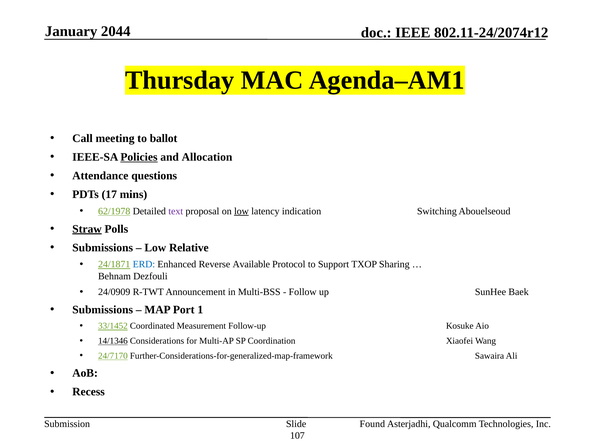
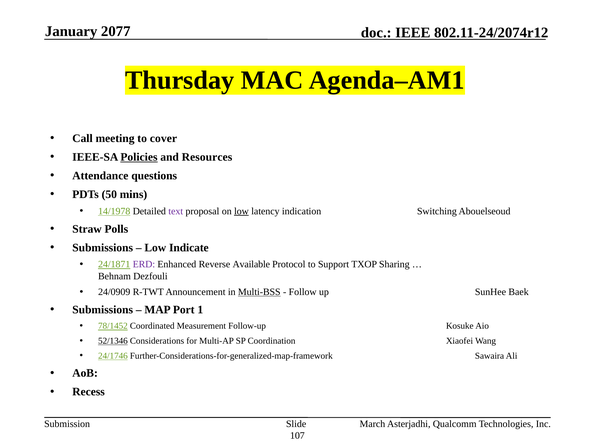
2044: 2044 -> 2077 (116, 31)
ballot: ballot -> cover (163, 138)
Allocation: Allocation -> Resources (207, 157)
17: 17 -> 50 (109, 195)
62/1978: 62/1978 -> 14/1978 (114, 211)
Straw underline: present -> none (87, 229)
Relative: Relative -> Indicate (189, 248)
ERD colour: blue -> purple (144, 265)
Multi-BSS underline: none -> present (259, 292)
33/1452: 33/1452 -> 78/1452 (113, 326)
14/1346: 14/1346 -> 52/1346 (113, 341)
24/7170: 24/7170 -> 24/1746 (113, 356)
Found: Found -> March (372, 424)
